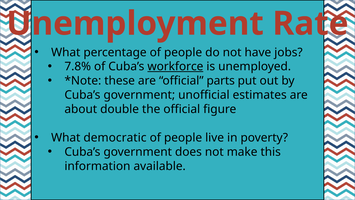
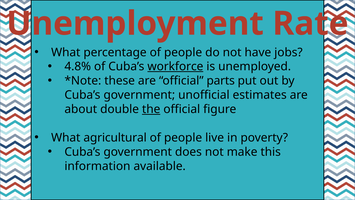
7.8%: 7.8% -> 4.8% (78, 66)
the underline: none -> present (151, 109)
democratic: democratic -> agricultural (115, 137)
